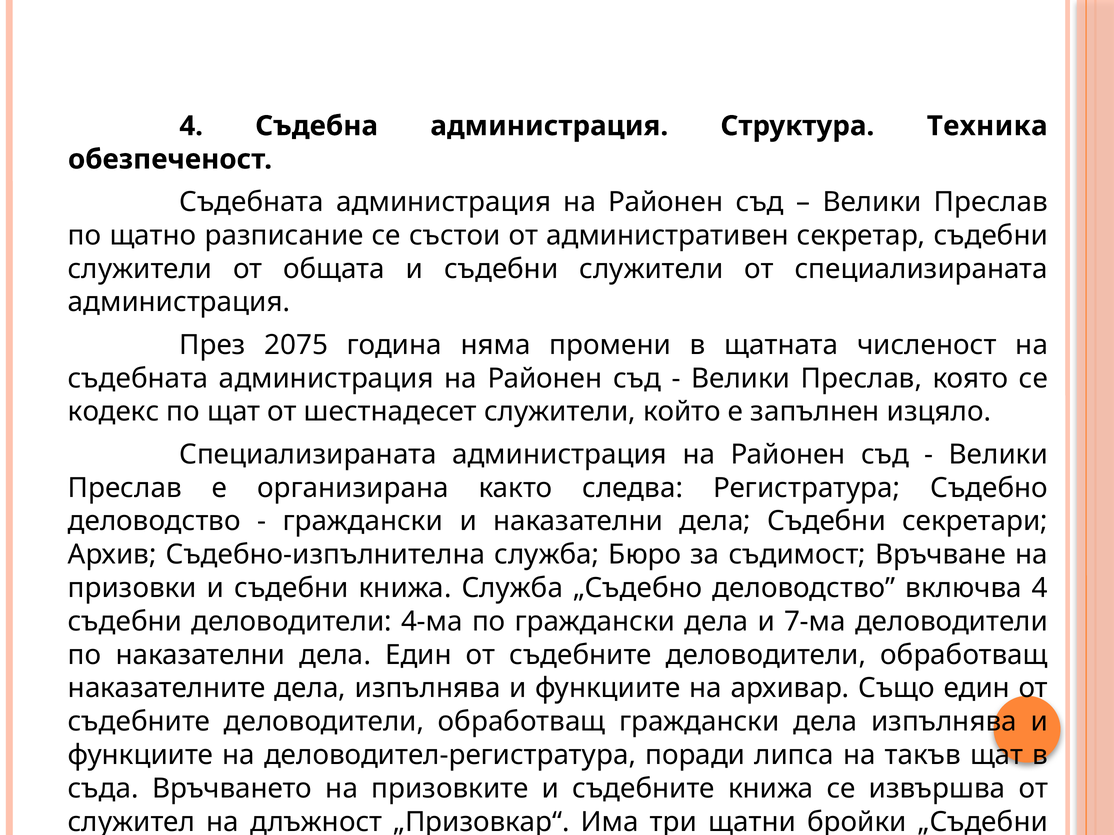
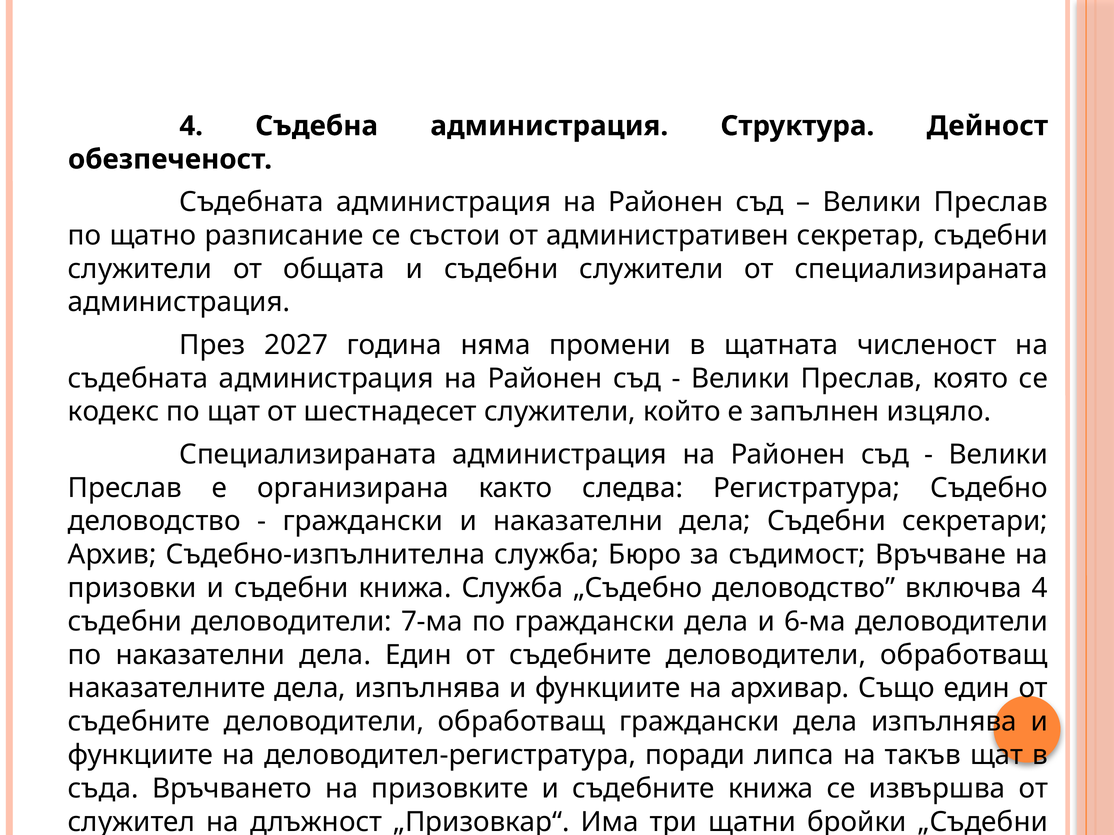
Техника: Техника -> Дейност (987, 126)
2075: 2075 -> 2027 (296, 345)
4-ма: 4-ма -> 7-ма (432, 622)
7-ма: 7-ма -> 6-ма (815, 622)
